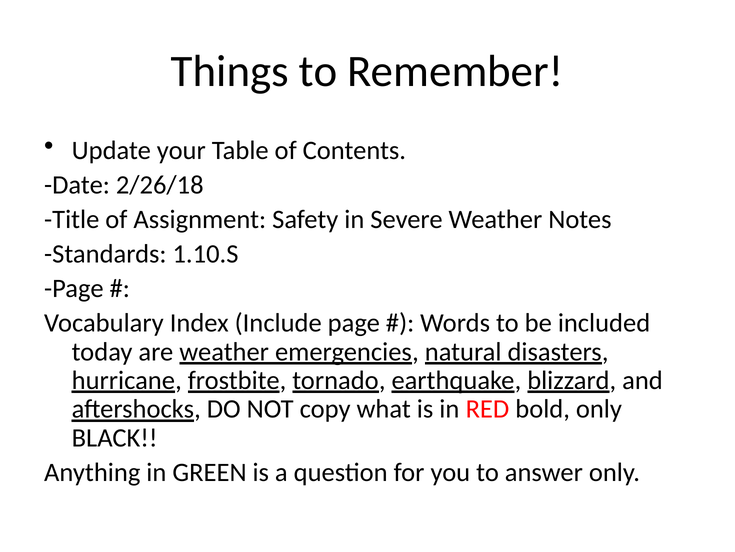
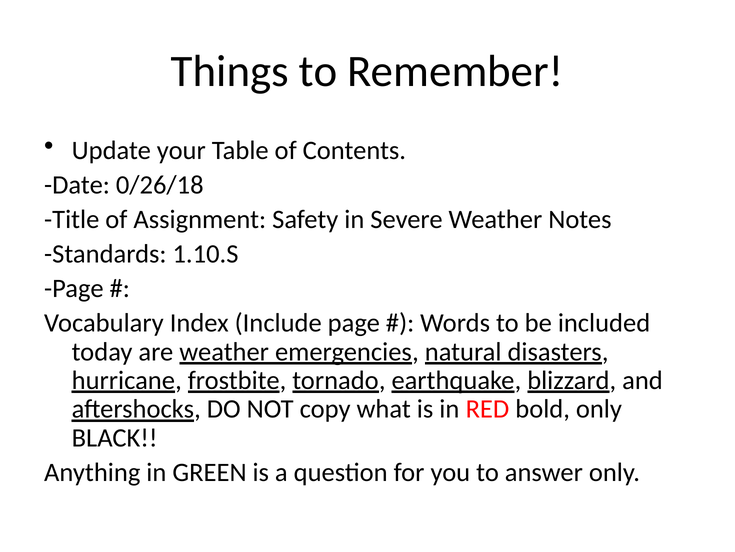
2/26/18: 2/26/18 -> 0/26/18 (160, 185)
